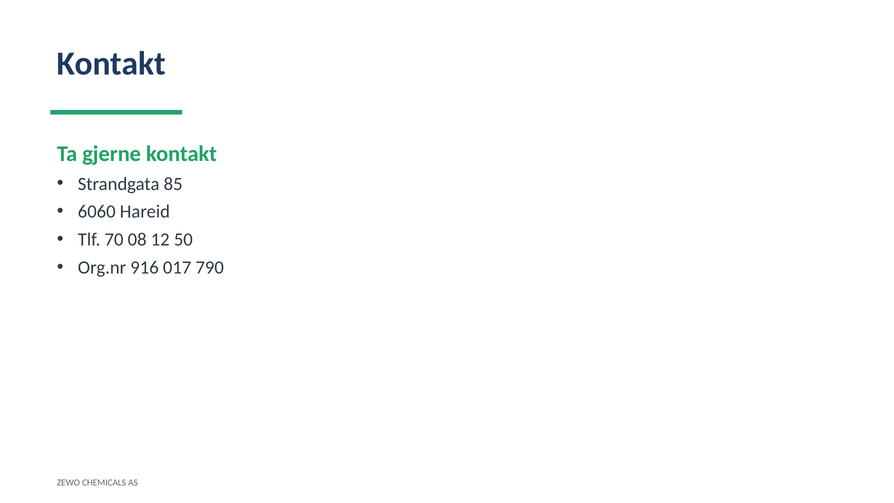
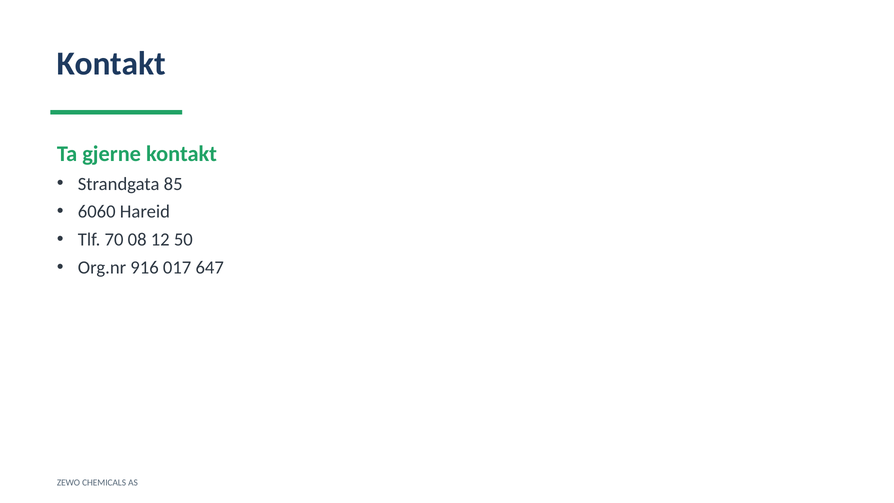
790: 790 -> 647 (210, 268)
